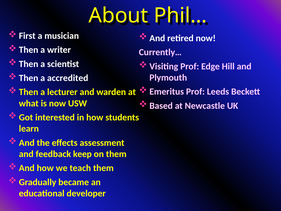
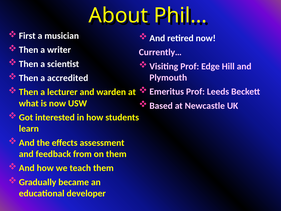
keep: keep -> from (82, 154)
